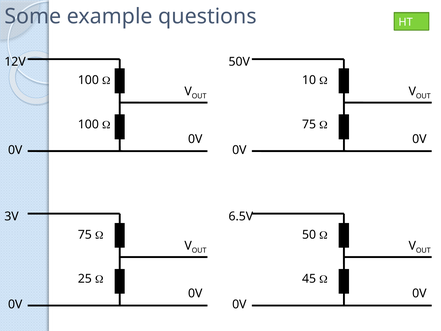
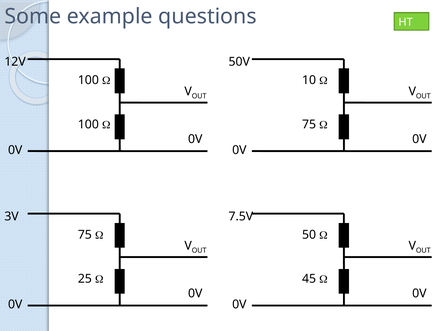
6.5V: 6.5V -> 7.5V (241, 216)
